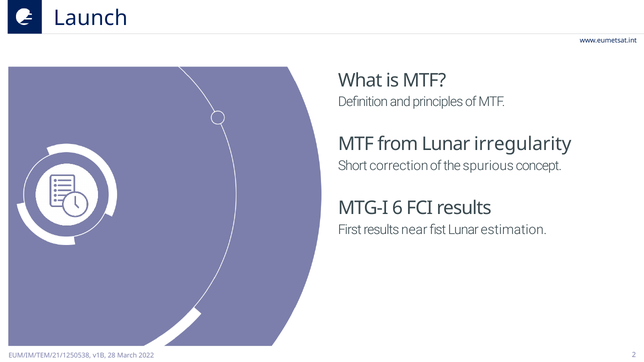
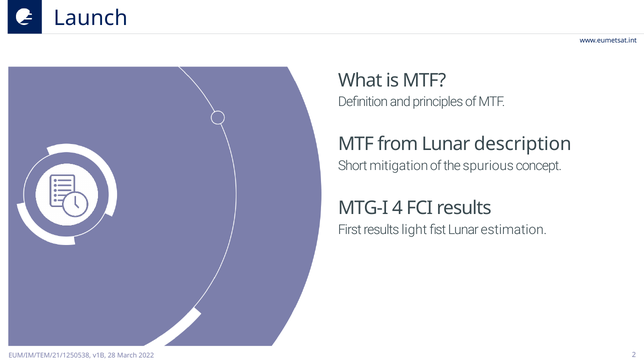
irregularity: irregularity -> description (523, 144)
correction: correction -> mitigation (399, 166)
6: 6 -> 4 (397, 208)
near: near -> light (414, 230)
